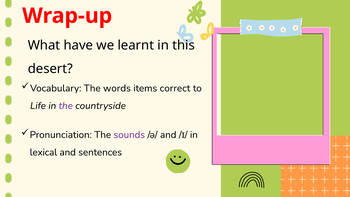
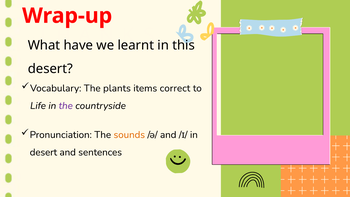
words: words -> plants (117, 88)
sounds colour: purple -> orange (129, 135)
lexical: lexical -> desert (43, 152)
